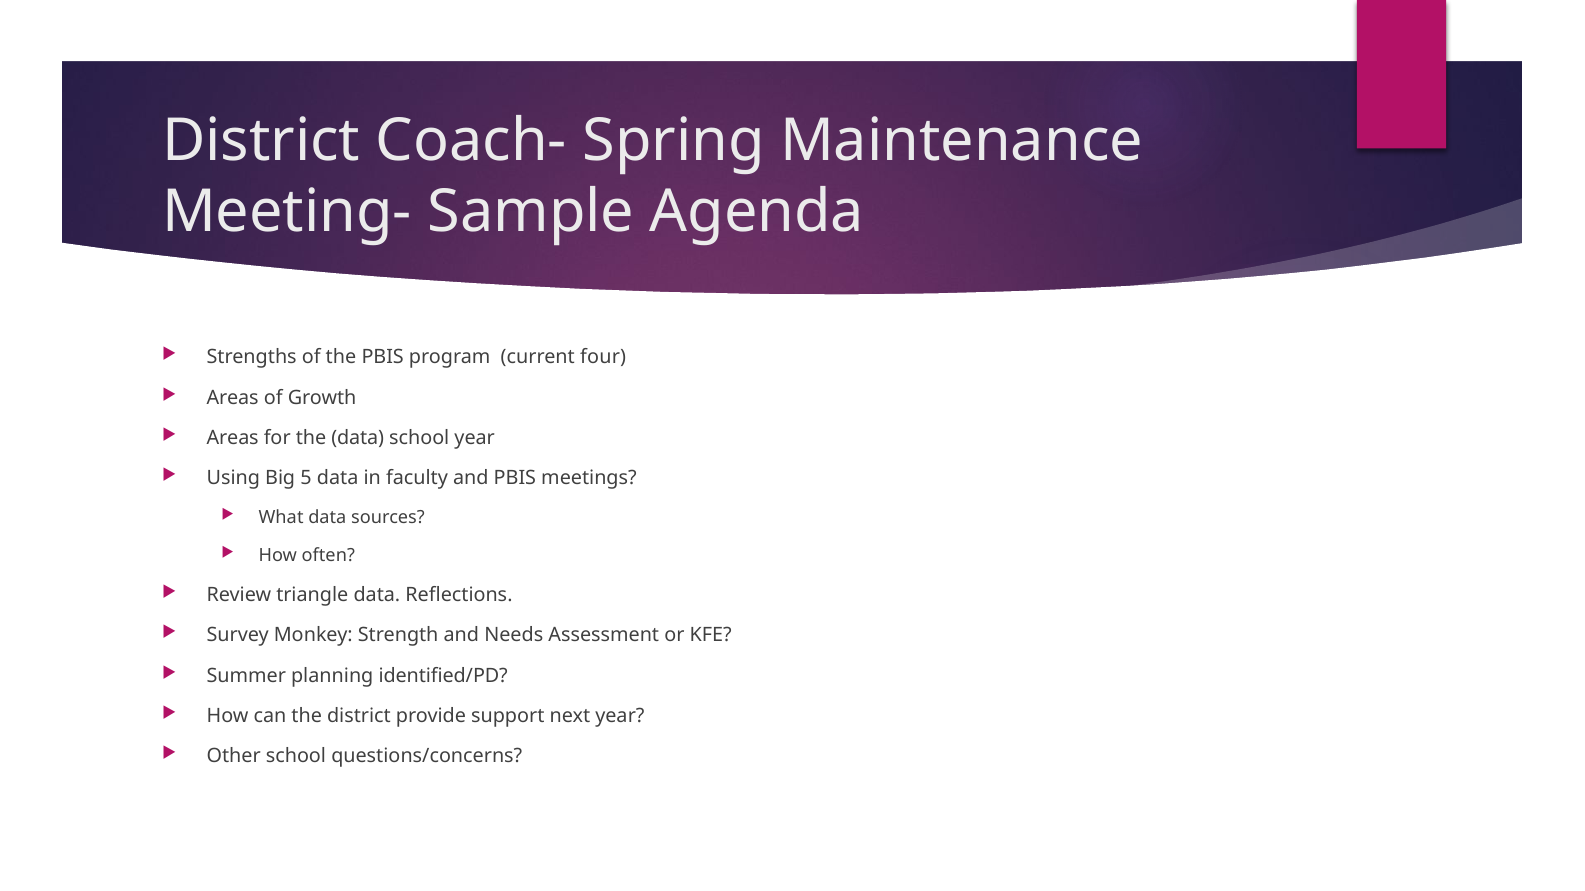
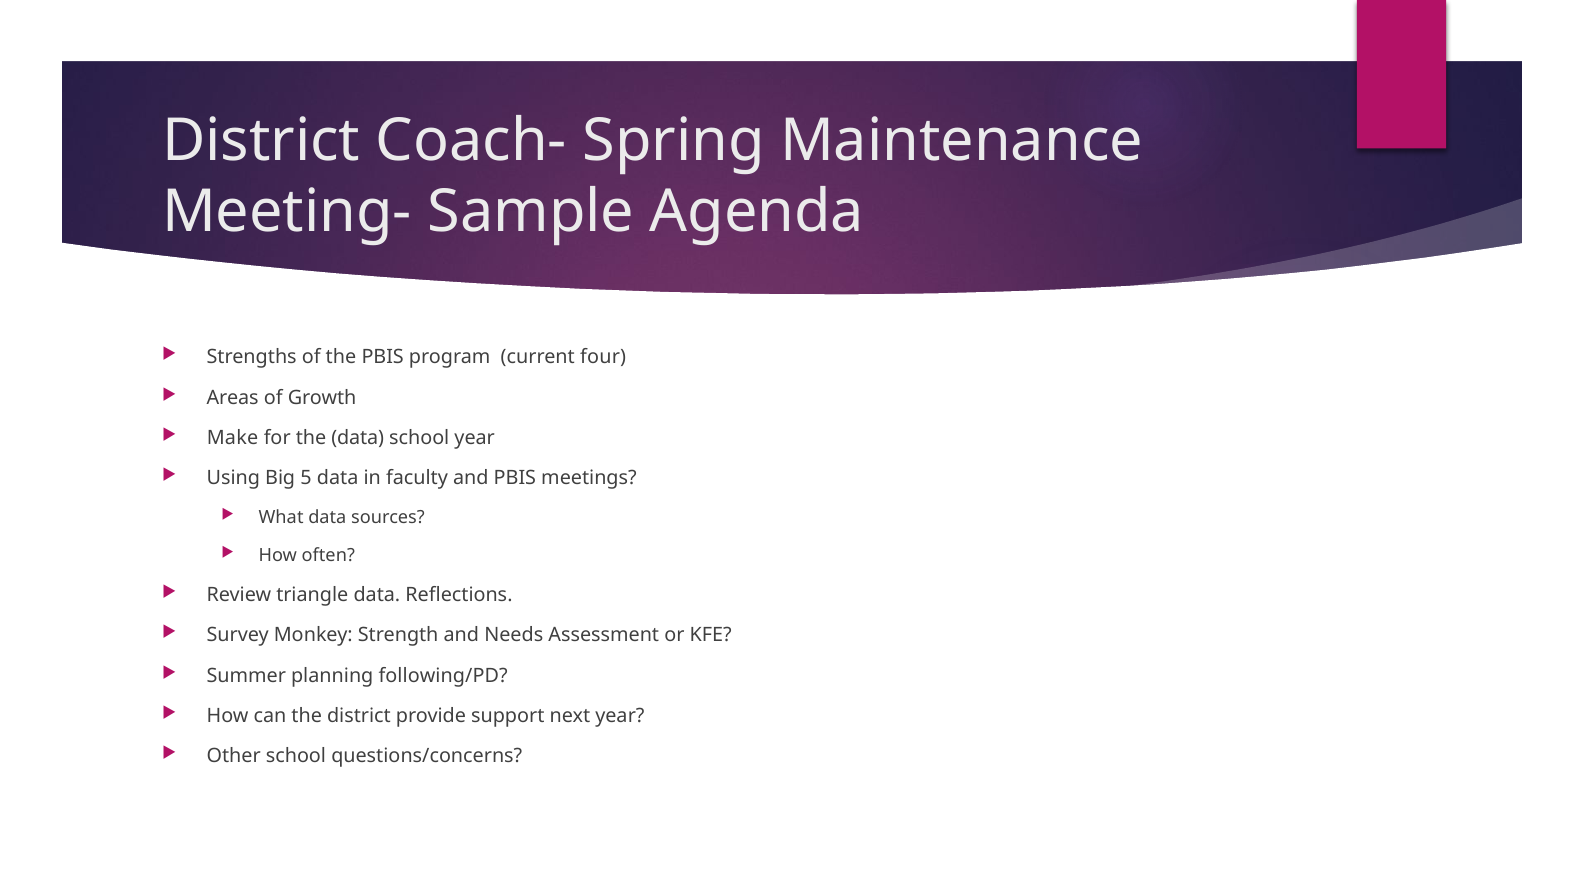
Areas: Areas -> Make (233, 438)
identified/PD: identified/PD -> following/PD (443, 676)
